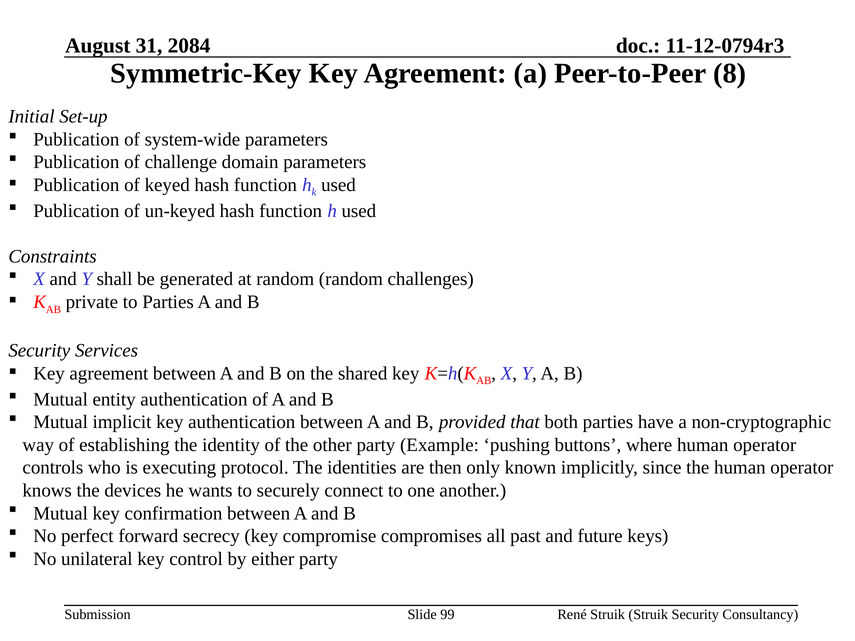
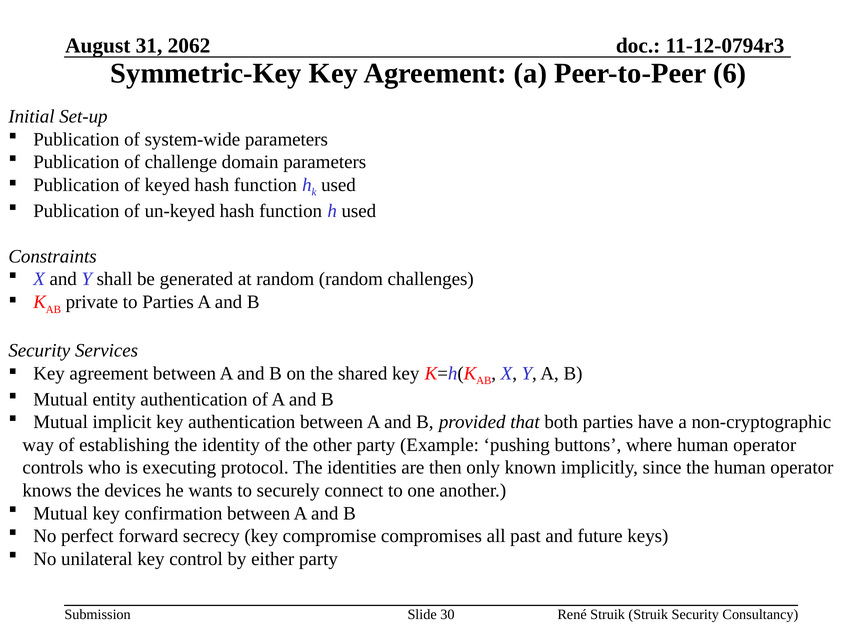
2084: 2084 -> 2062 (189, 46)
8: 8 -> 6 (730, 73)
99: 99 -> 30 (447, 615)
